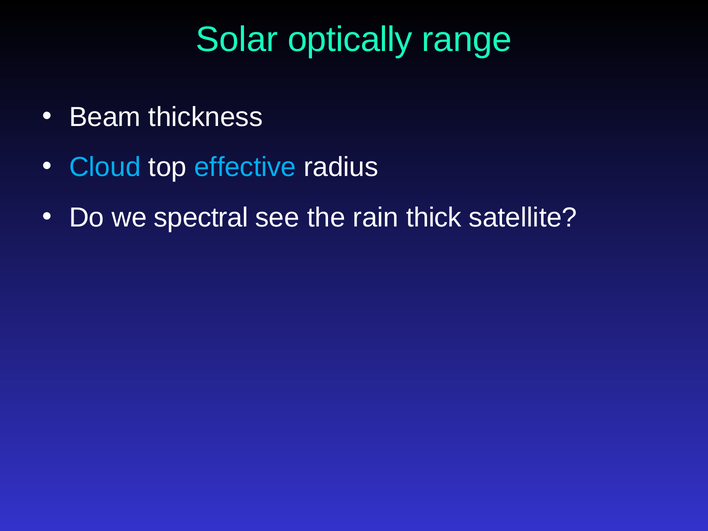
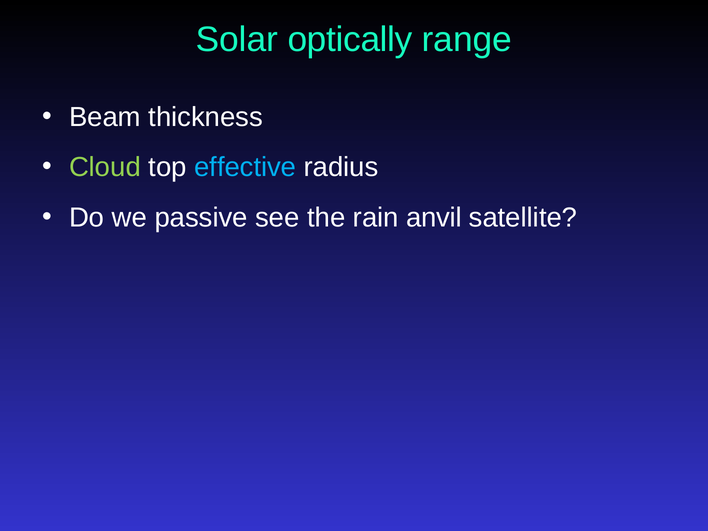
Cloud colour: light blue -> light green (105, 167)
spectral: spectral -> passive (201, 218)
thick: thick -> anvil (434, 218)
